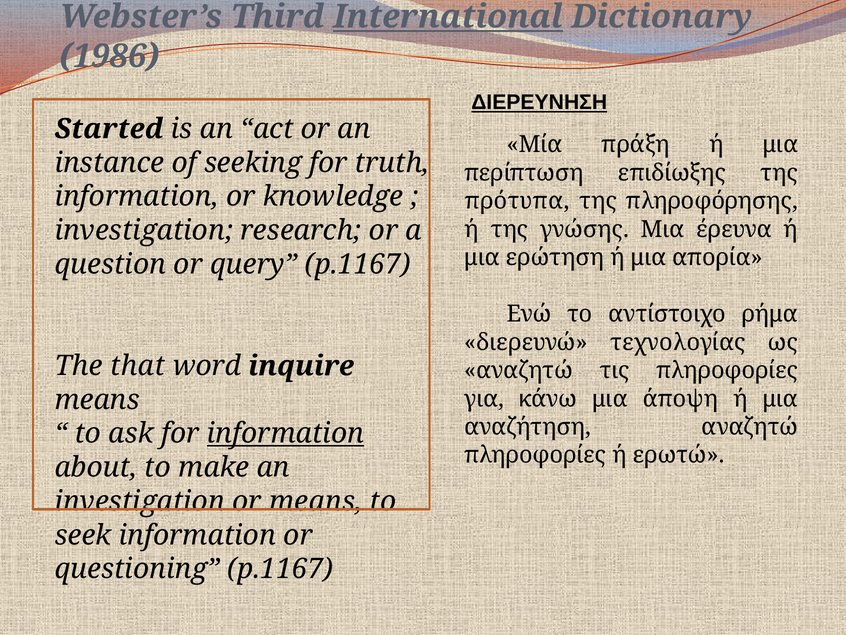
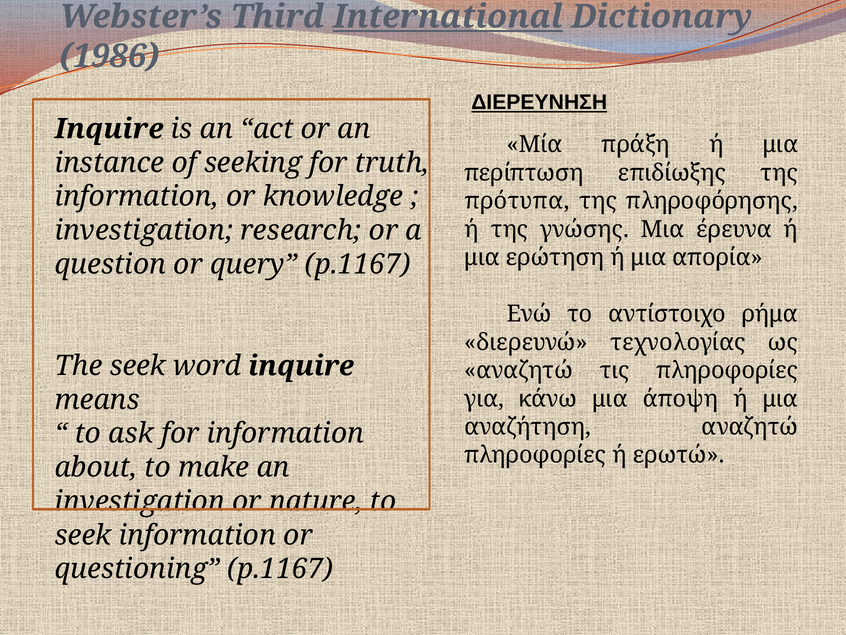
Started: Started -> Inquire (109, 129)
The that: that -> seek (138, 366)
information underline: present -> none (285, 433)
or means: means -> nature (316, 501)
